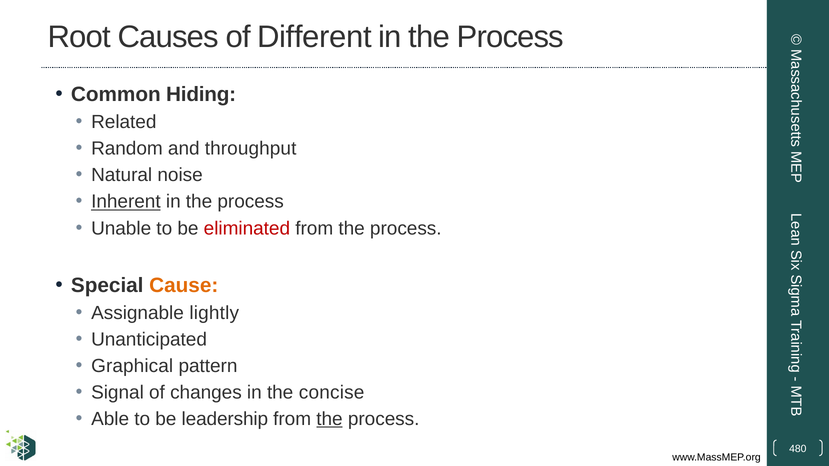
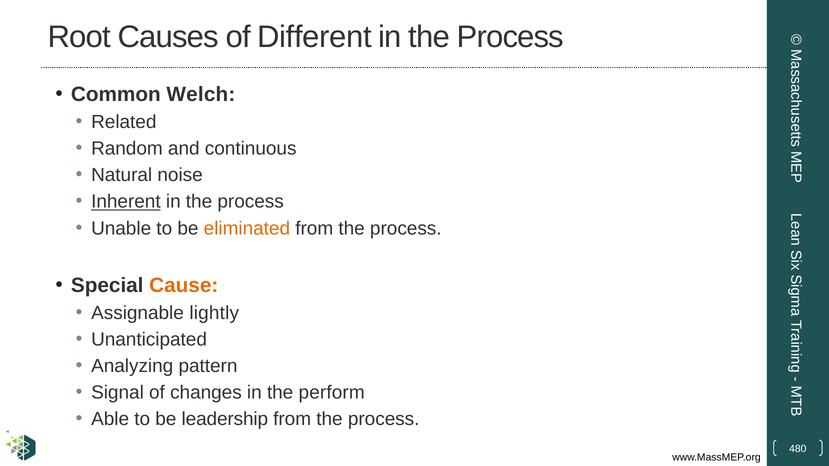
Hiding: Hiding -> Welch (201, 95)
throughput: throughput -> continuous (251, 149)
eliminated colour: red -> orange (247, 228)
Graphical: Graphical -> Analyzing (132, 366)
concise: concise -> perform (332, 393)
the underline: present -> none (329, 419)
